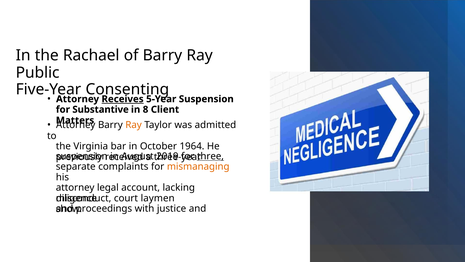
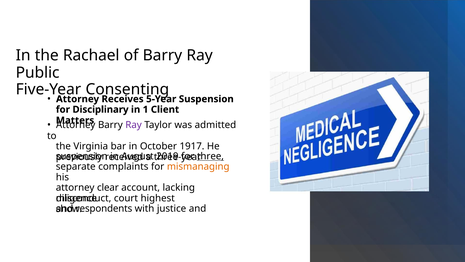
Receives underline: present -> none (123, 99)
Substantive: Substantive -> Disciplinary (101, 109)
8: 8 -> 1 (146, 109)
Ray colour: orange -> purple (134, 125)
1964: 1964 -> 1917 (192, 146)
legal: legal -> clear (108, 187)
laymen: laymen -> highest (158, 198)
proceedings: proceedings -> respondents (104, 208)
